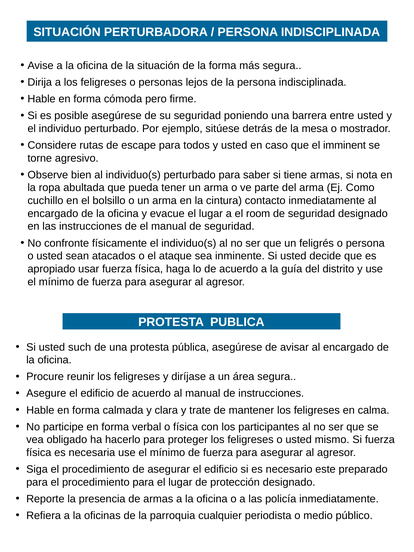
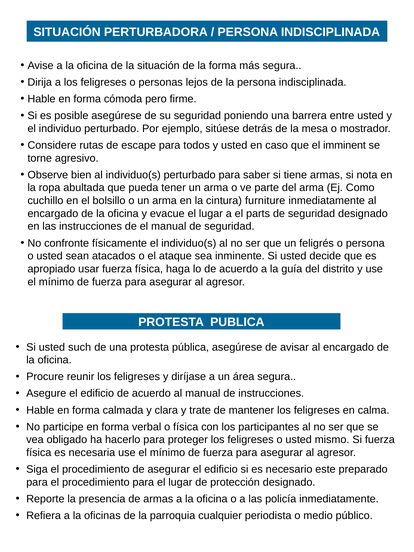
contacto: contacto -> furniture (265, 201)
room: room -> parts (258, 214)
